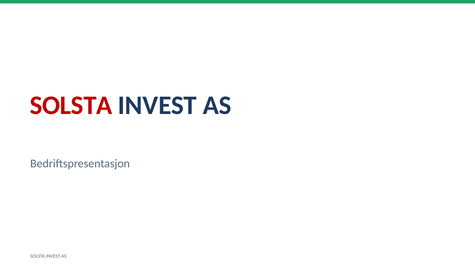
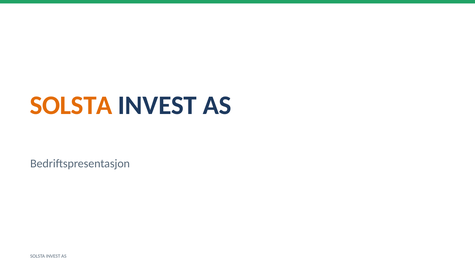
SOLSTA colour: red -> orange (71, 105)
